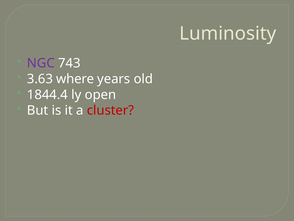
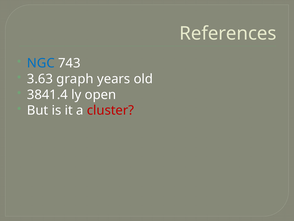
Luminosity: Luminosity -> References (228, 33)
NGC colour: purple -> blue (41, 63)
where: where -> graph (75, 79)
1844.4: 1844.4 -> 3841.4 (47, 95)
